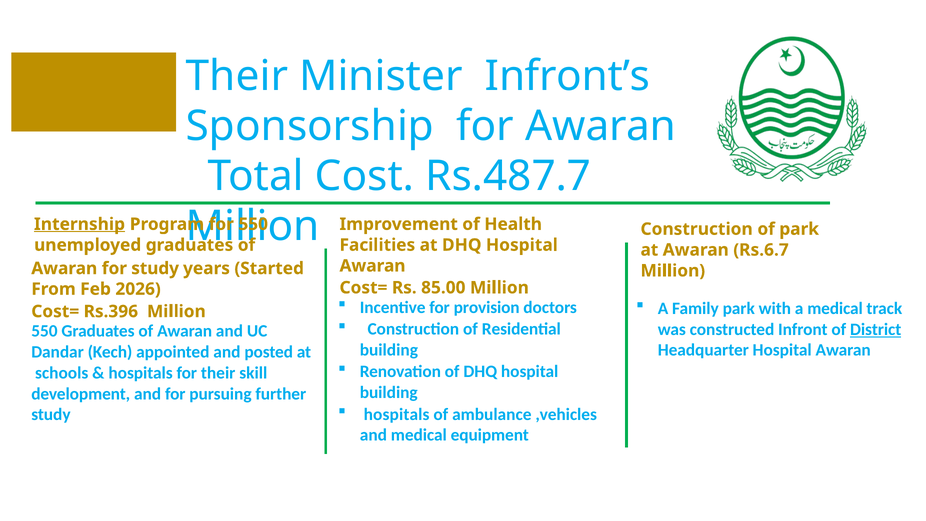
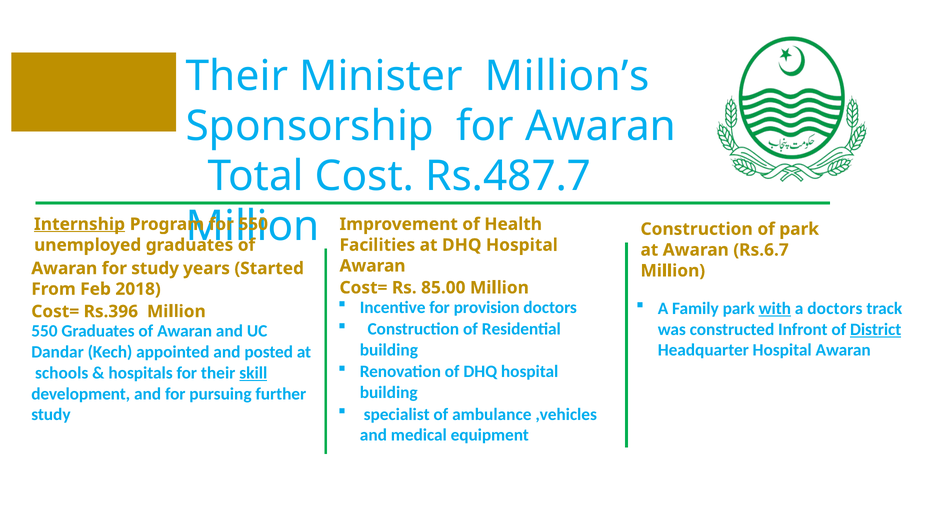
Infront’s: Infront’s -> Million’s (567, 76)
2026: 2026 -> 2018 (138, 289)
with underline: none -> present (775, 308)
a medical: medical -> doctors (835, 308)
skill underline: none -> present (253, 373)
hospitals: hospitals -> specialist (397, 414)
